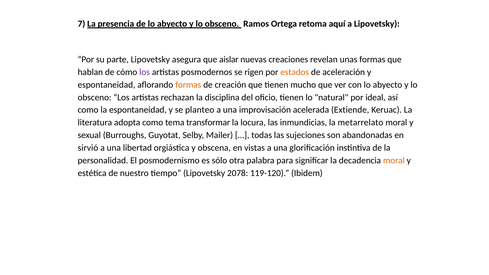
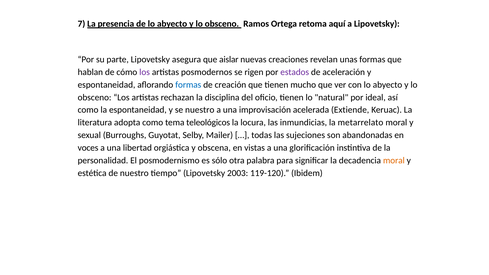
estados colour: orange -> purple (295, 72)
formas colour: orange -> blue (188, 85)
se planteo: planteo -> nuestro (200, 110)
transformar: transformar -> teleológicos (208, 123)
sirvió: sirvió -> voces (88, 148)
2078: 2078 -> 2003 (238, 173)
